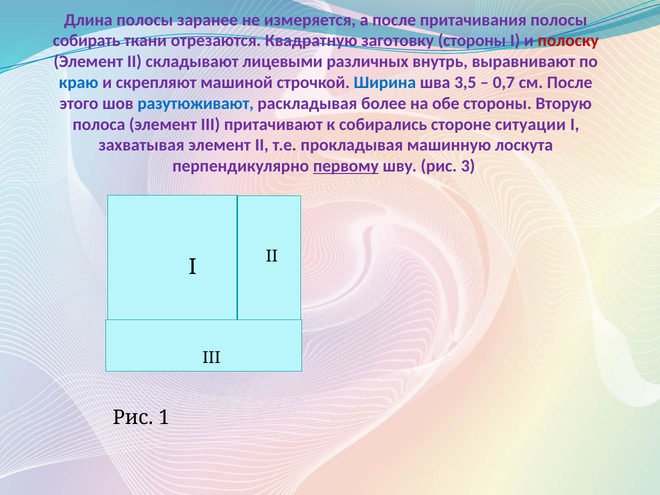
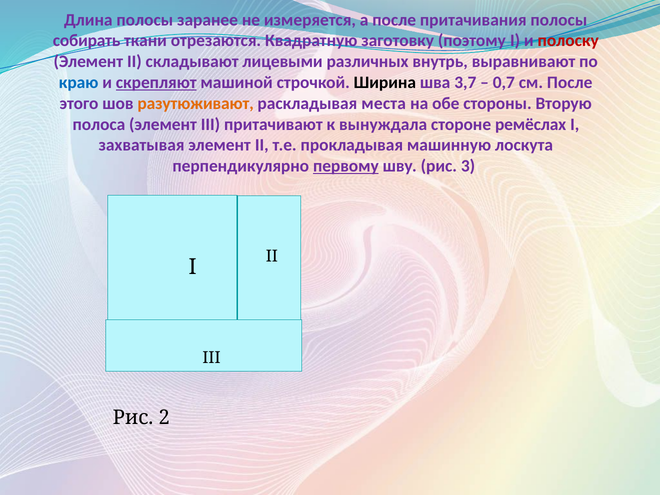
заготовку стороны: стороны -> поэтому (472, 41)
скрепляют underline: none -> present (156, 82)
Ширина colour: blue -> black (385, 82)
3,5: 3,5 -> 3,7 (465, 82)
разутюживают colour: blue -> orange (196, 103)
более: более -> места (384, 103)
собирались: собирались -> вынуждала (383, 124)
ситуации: ситуации -> ремёслах (531, 124)
1: 1 -> 2 (164, 418)
